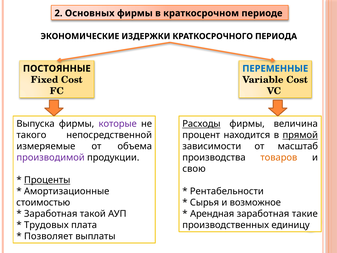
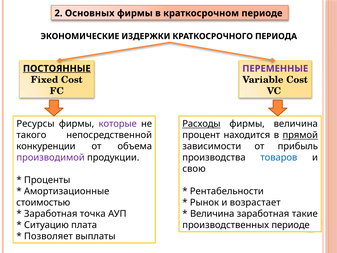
ПОСТОЯННЫЕ underline: none -> present (57, 68)
ПЕРЕМЕННЫЕ colour: blue -> purple (275, 68)
Выпуска: Выпуска -> Ресурсы (35, 124)
масштаб: масштаб -> прибыль (298, 146)
измеряемые: измеряемые -> конкуренции (46, 146)
товаров colour: orange -> blue (279, 157)
Проценты underline: present -> none (47, 180)
Сырья: Сырья -> Рынок (204, 202)
возможное: возможное -> возрастает (255, 202)
такой: такой -> точка (93, 214)
Арендная: Арендная -> Величина (212, 214)
Трудовых: Трудовых -> Ситуацию (46, 225)
производственных единицу: единицу -> периоде (291, 225)
